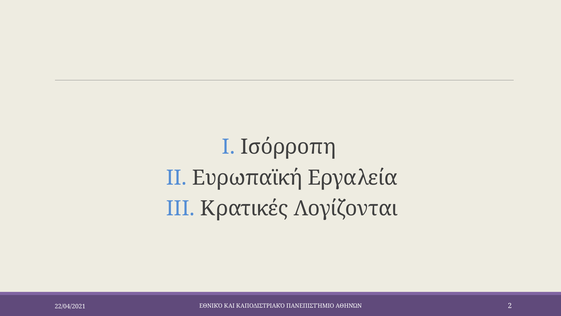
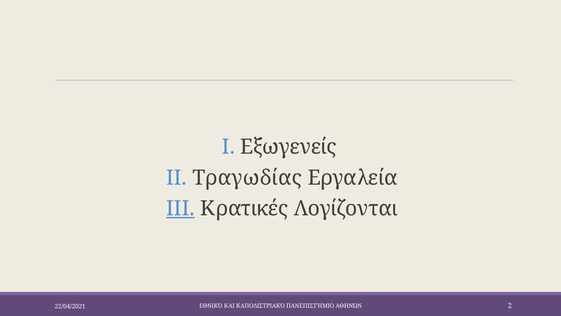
Ισόρροπη: Ισόρροπη -> Εξωγενείς (288, 147)
Ευρωπαϊκή: Ευρωπαϊκή -> Τραγωδίας (247, 178)
ΙΙΙ underline: none -> present (180, 208)
